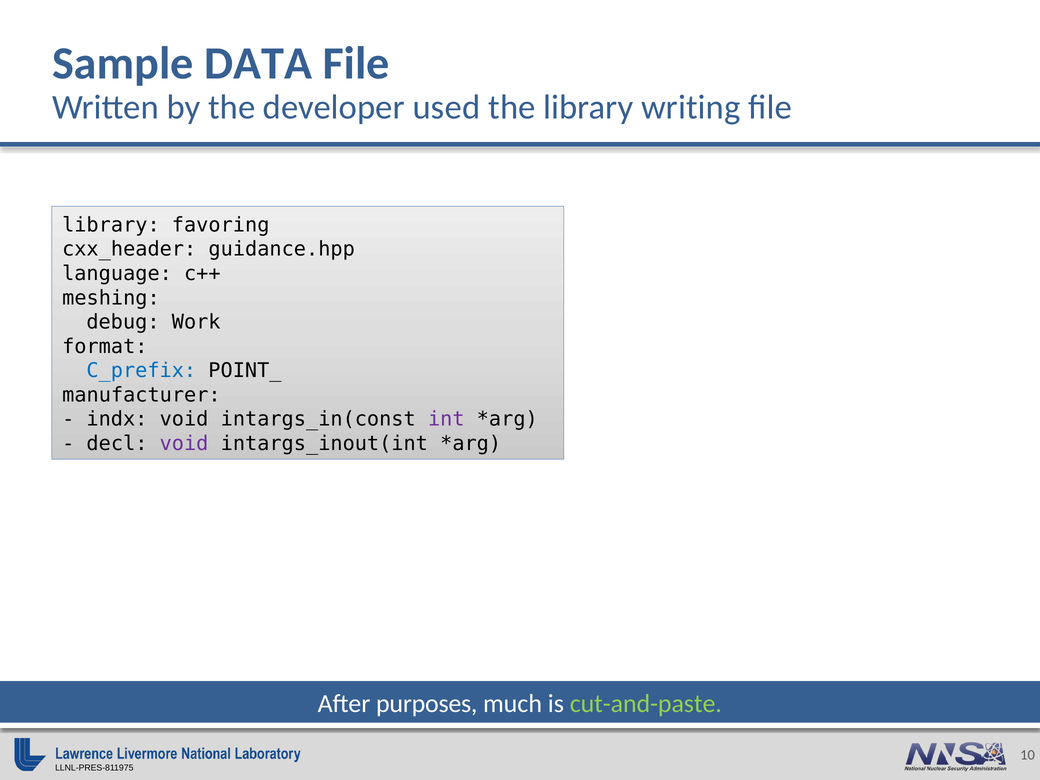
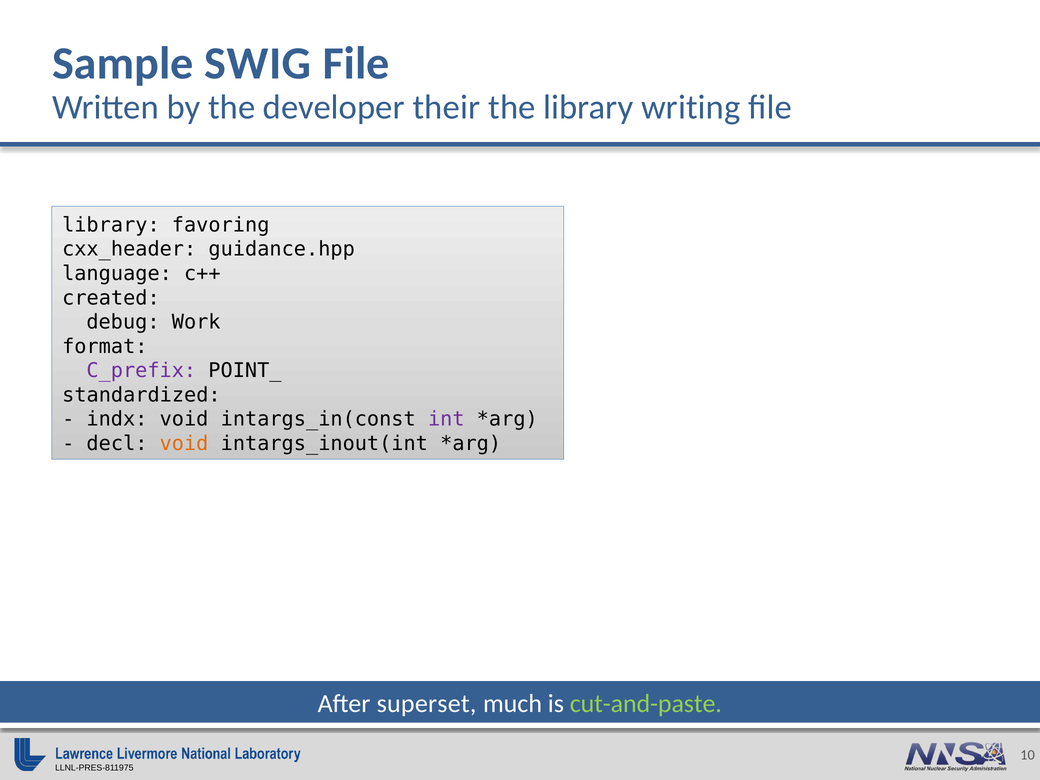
DATA: DATA -> SWIG (258, 63)
used: used -> their (446, 107)
meshing: meshing -> created (111, 298)
C_prefix colour: blue -> purple (141, 371)
manufacturer: manufacturer -> standardized (141, 395)
void colour: purple -> orange (184, 444)
purposes: purposes -> superset (427, 704)
